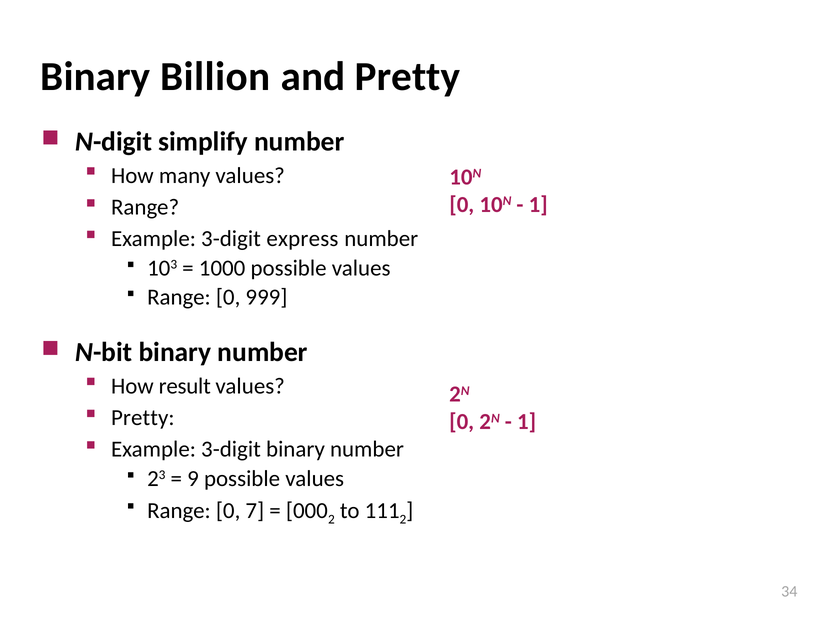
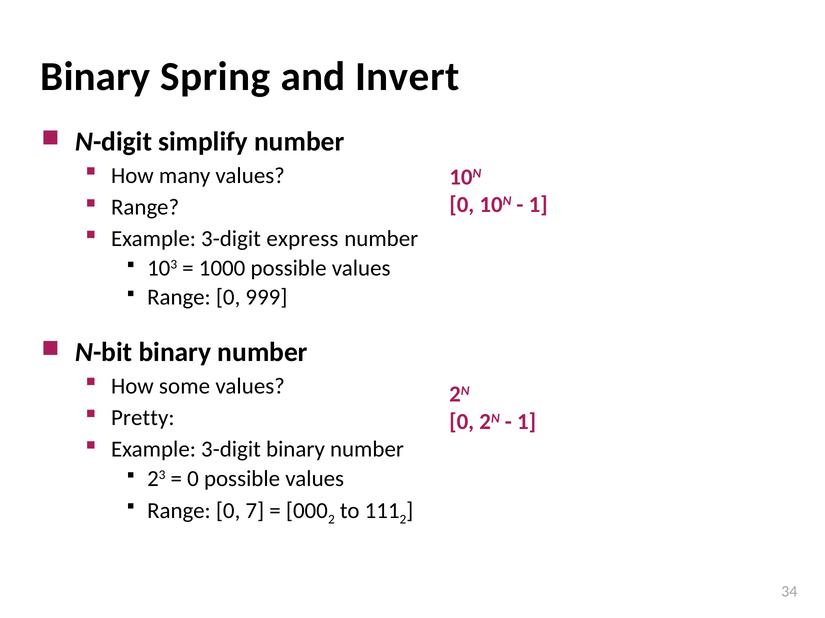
Billion: Billion -> Spring (215, 77)
and Pretty: Pretty -> Invert (407, 77)
result: result -> some (185, 387)
9: 9 -> 0 (193, 479)
